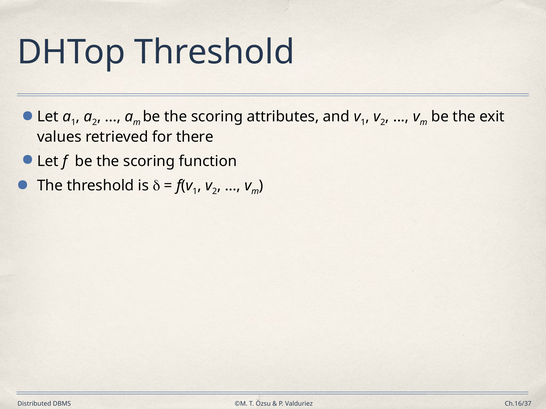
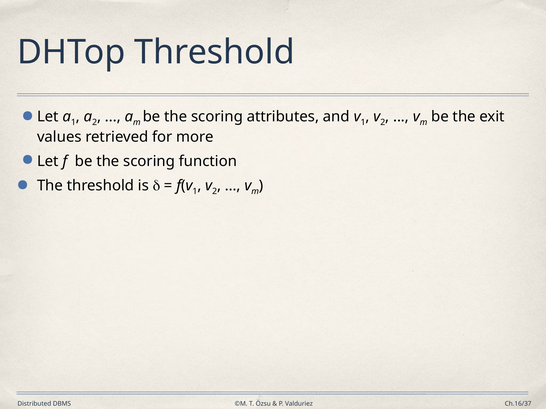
there: there -> more (195, 137)
